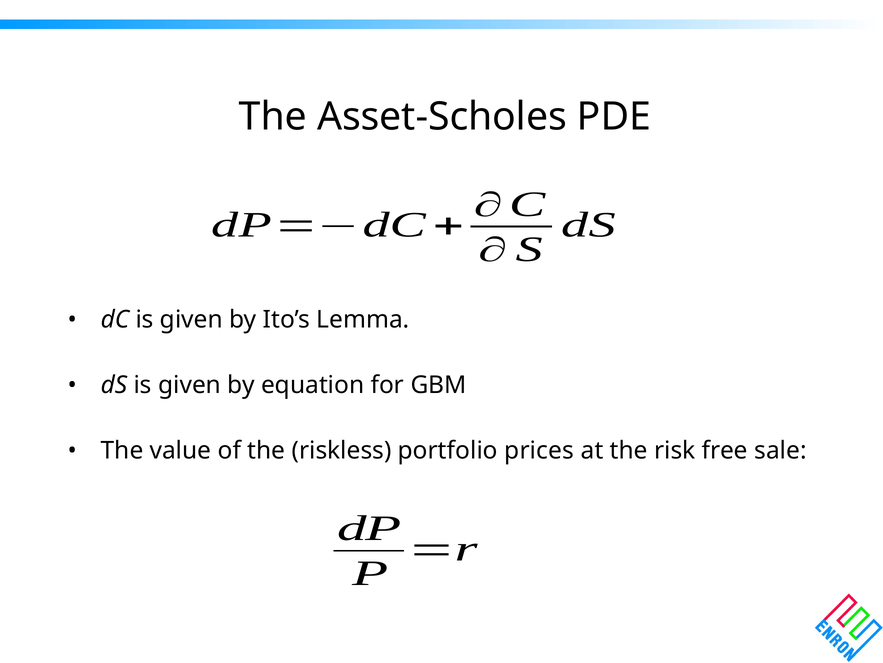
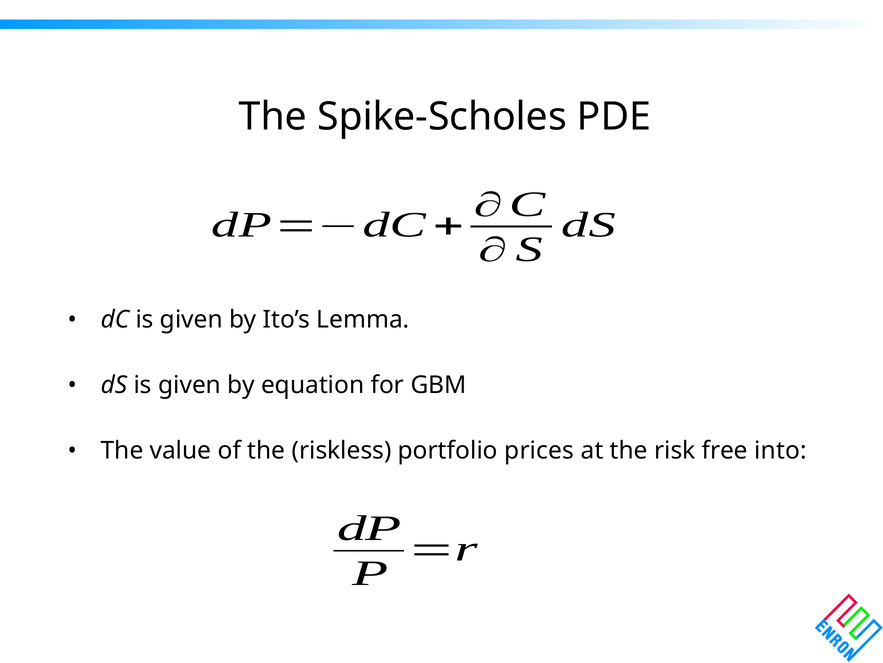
Asset-Scholes: Asset-Scholes -> Spike-Scholes (442, 117)
sale: sale -> into (780, 450)
